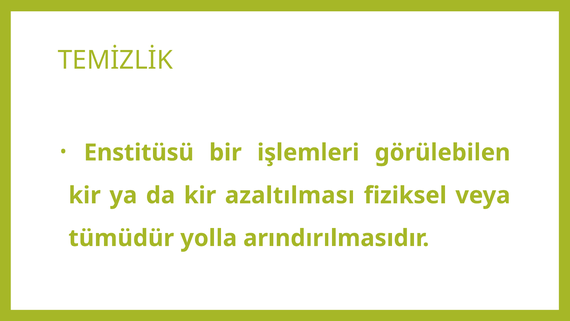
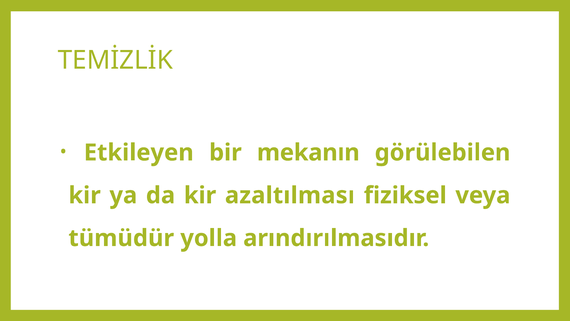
Enstitüsü: Enstitüsü -> Etkileyen (139, 152)
işlemleri: işlemleri -> mekanın (308, 152)
